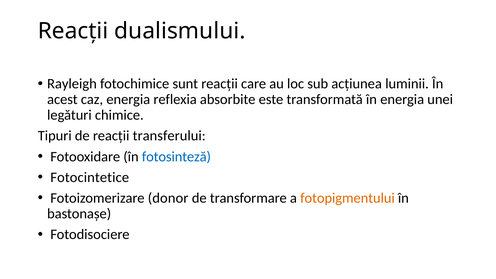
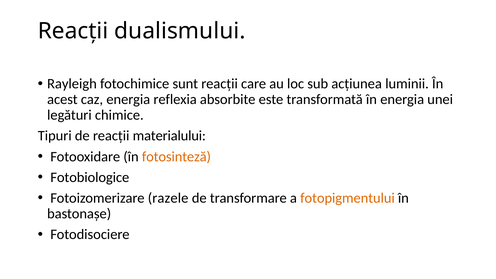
transferului: transferului -> materialului (169, 136)
fotosinteză colour: blue -> orange (176, 157)
Fotocintetice: Fotocintetice -> Fotobiologice (90, 177)
donor: donor -> razele (168, 198)
